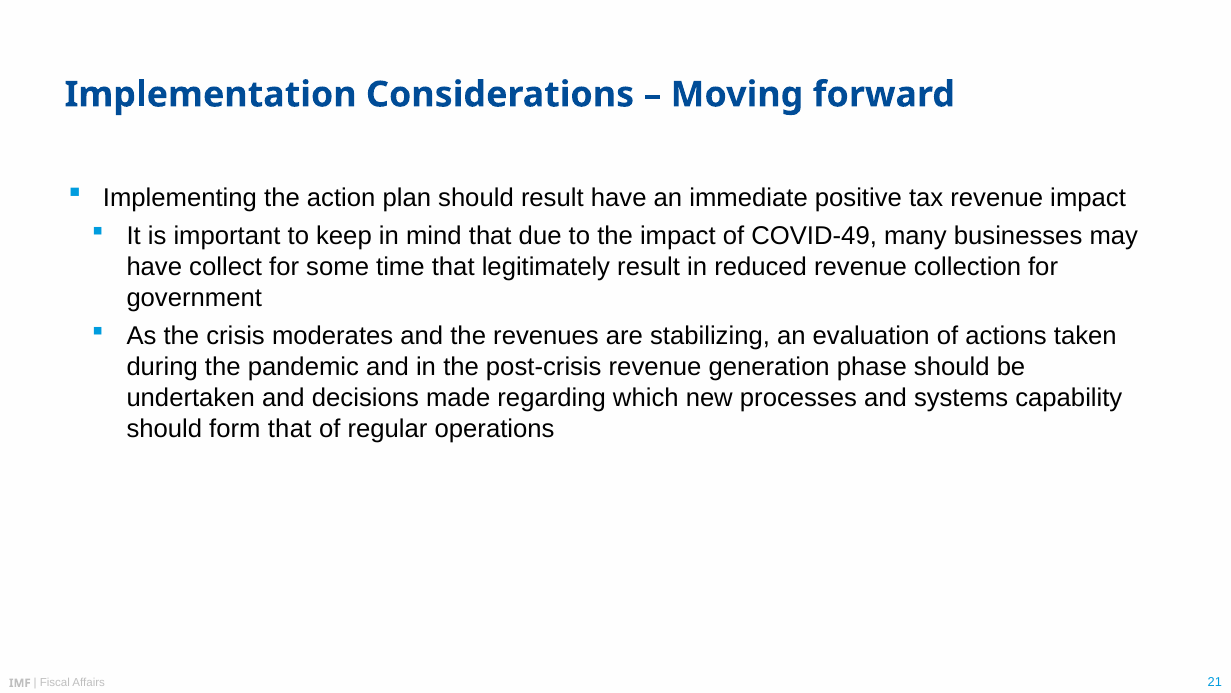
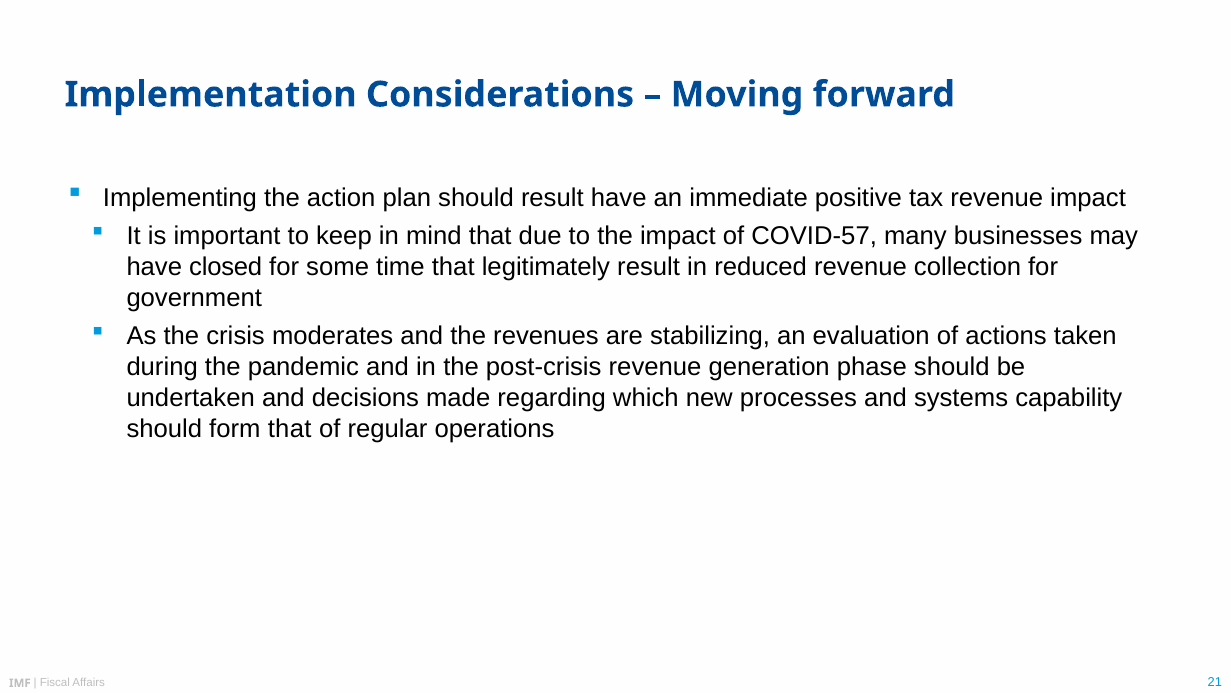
COVID-49: COVID-49 -> COVID-57 (814, 236)
collect: collect -> closed (226, 267)
